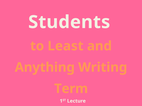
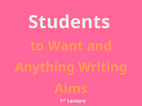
Least: Least -> Want (65, 46)
Term: Term -> Aims (71, 89)
